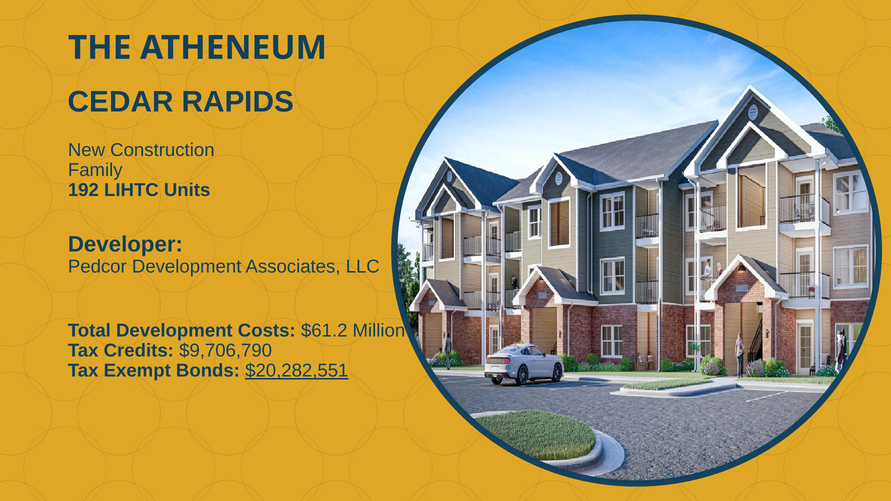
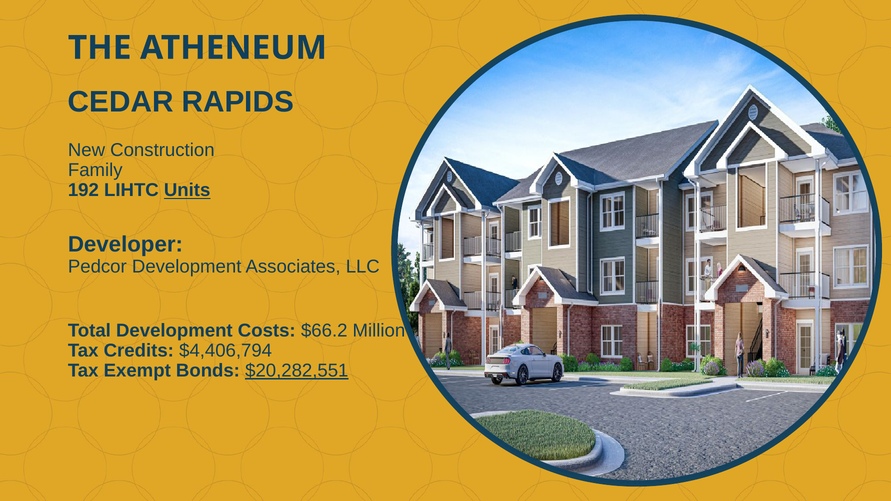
Units underline: none -> present (187, 190)
$61.2: $61.2 -> $66.2 (324, 331)
$9,706,790: $9,706,790 -> $4,406,794 (226, 351)
